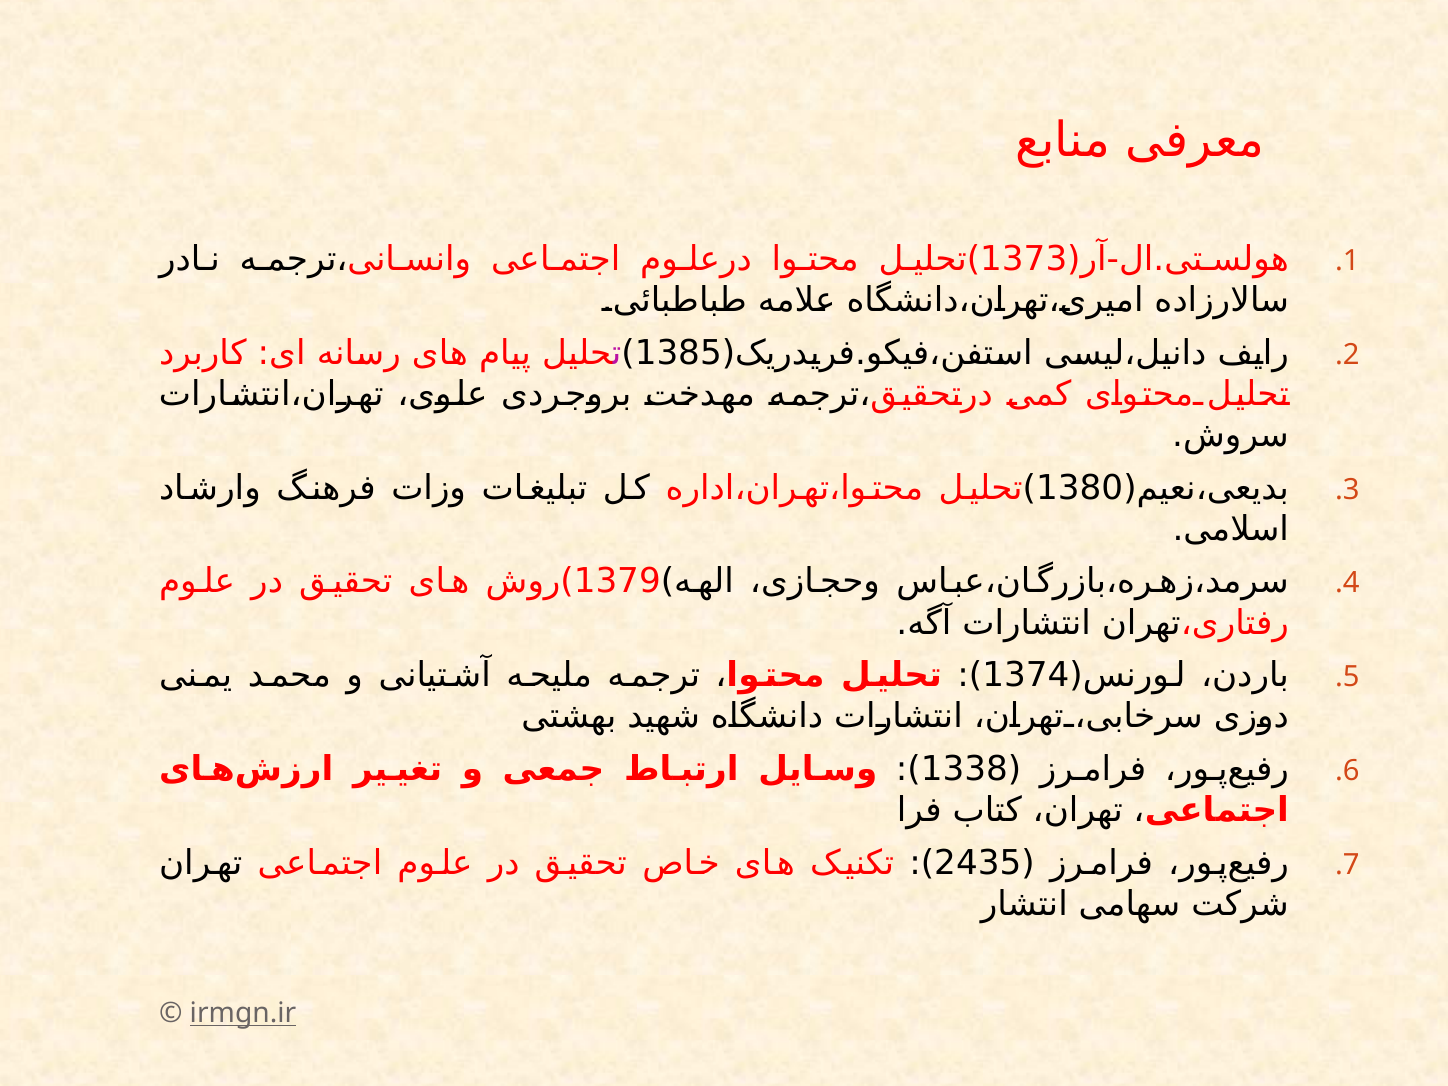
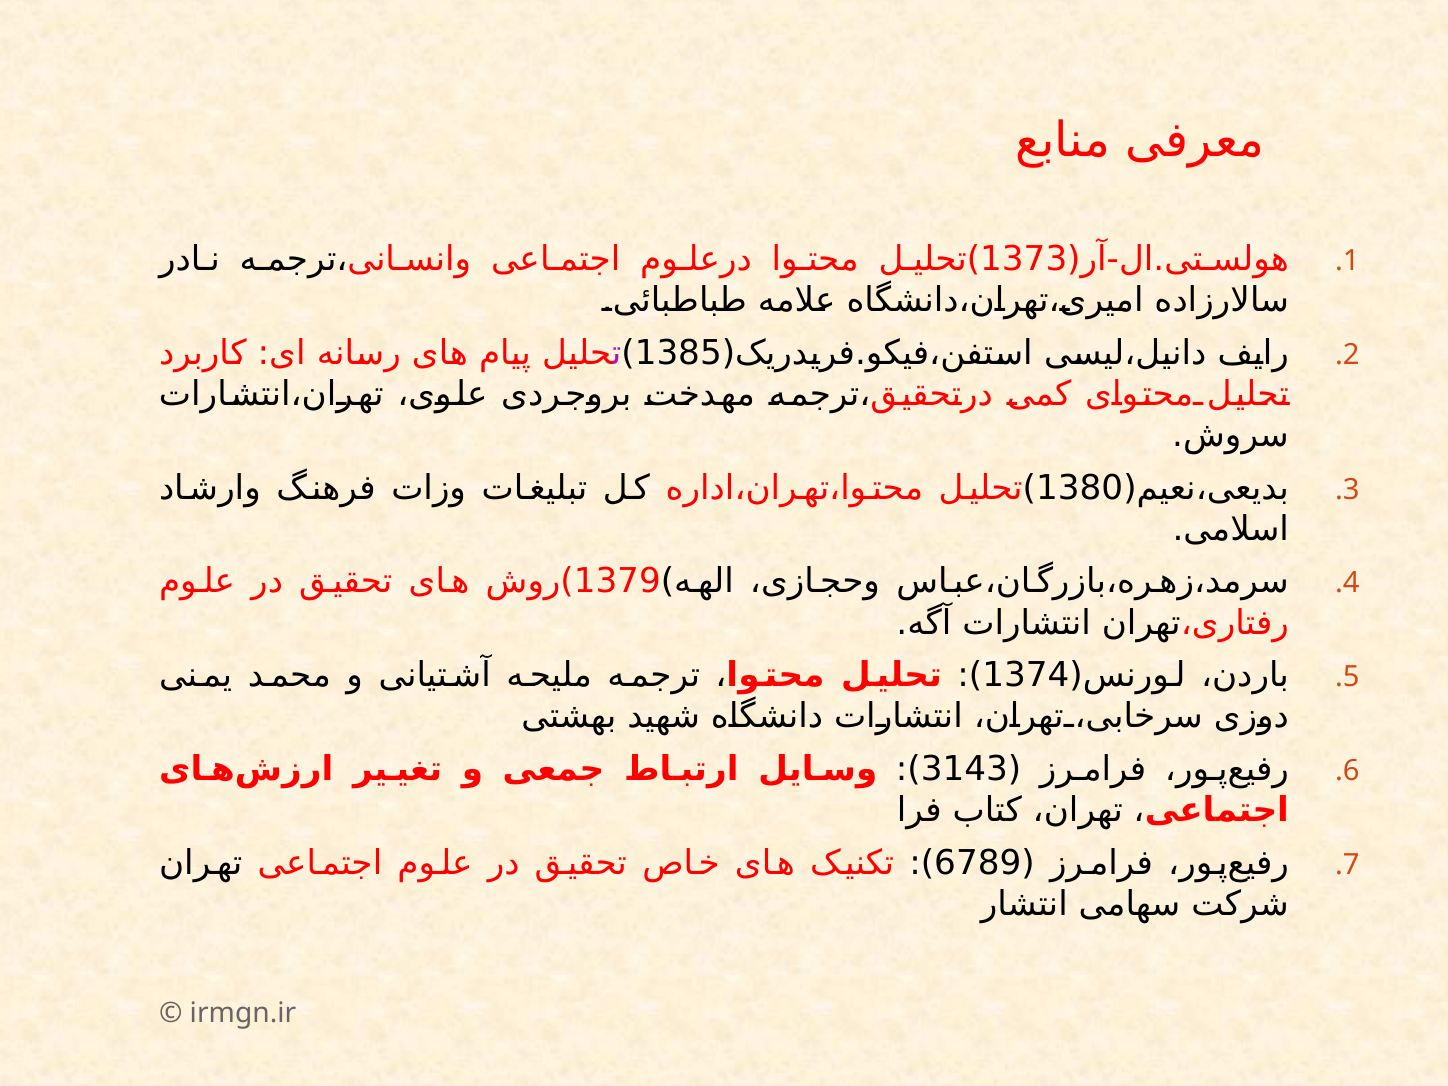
1338: 1338 -> 3143 (964, 769)
2435: 2435 -> 6789 (978, 863)
irmgn.ir underline: present -> none (243, 1013)
